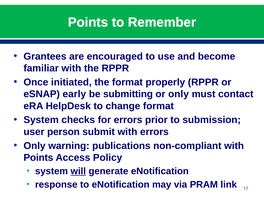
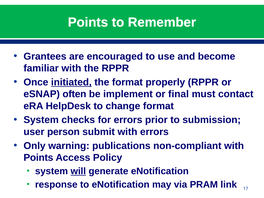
initiated underline: none -> present (71, 82)
early: early -> often (74, 94)
submitting: submitting -> implement (128, 94)
or only: only -> final (179, 94)
